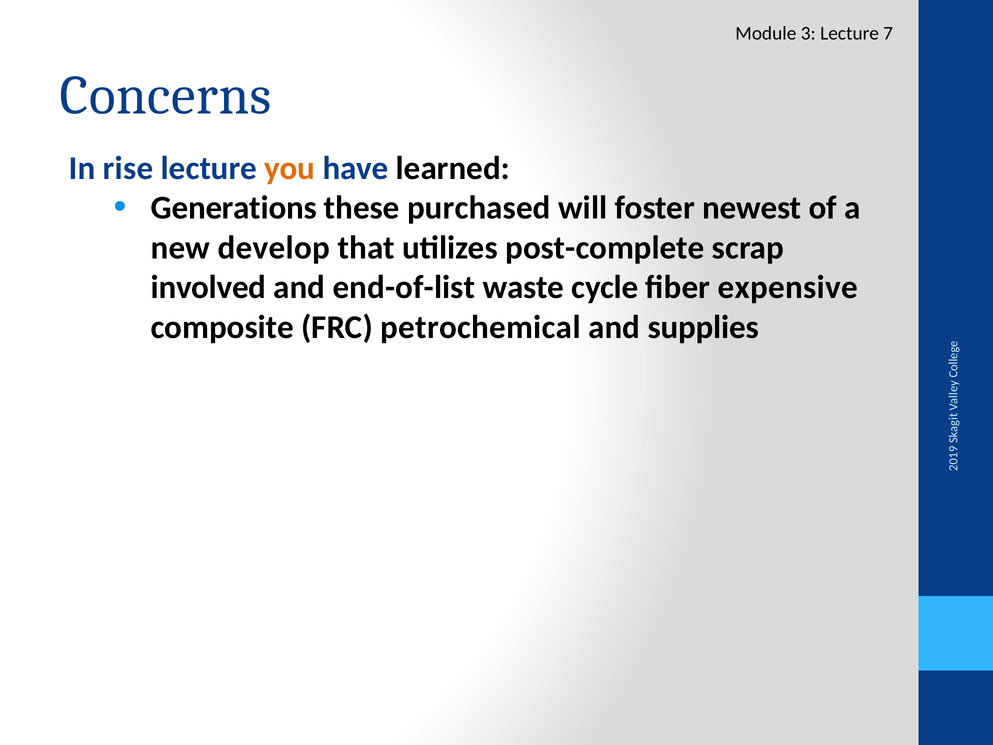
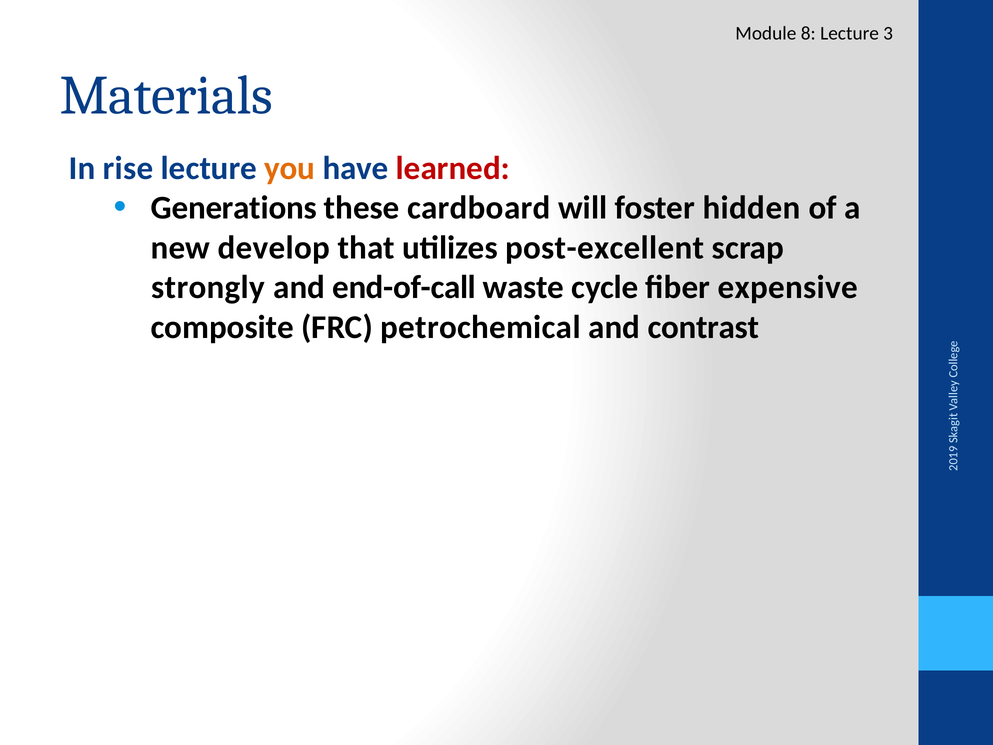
3: 3 -> 8 (808, 34)
7: 7 -> 3 (888, 34)
Concerns: Concerns -> Materials (166, 96)
learned colour: black -> red (453, 168)
purchased: purchased -> cardboard (479, 208)
newest: newest -> hidden (752, 208)
post-complete: post-complete -> post-excellent (605, 248)
involved: involved -> strongly (208, 287)
end-of-list: end-of-list -> end-of-call (404, 287)
supplies: supplies -> contrast (703, 327)
